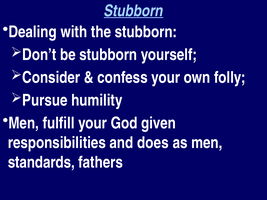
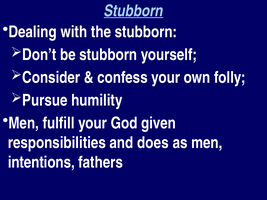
standards: standards -> intentions (41, 163)
